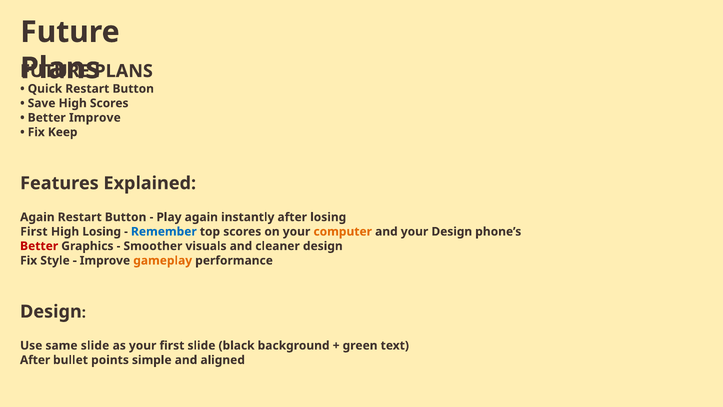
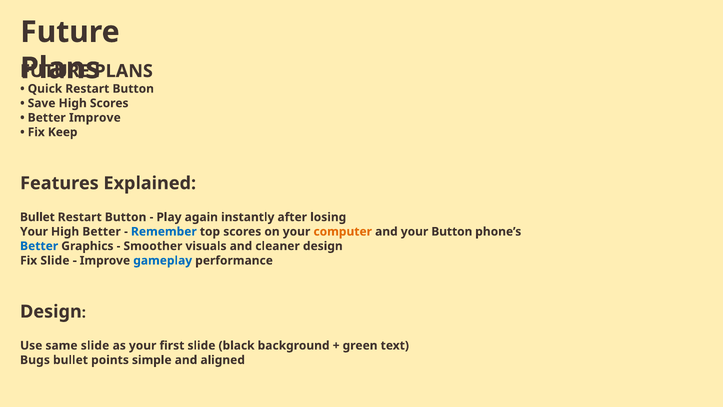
Again: Again -> Bullet (37, 217)
First: First -> Your (34, 231)
High Losing: Losing -> Better (102, 231)
your Design: Design -> Button (452, 231)
Better colour: red -> blue (39, 246)
Fix Style: Style -> Slide (55, 260)
gameplay colour: orange -> blue (163, 260)
After: After -> Bugs (35, 360)
